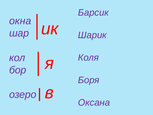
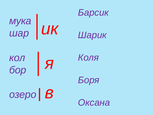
окна: окна -> мука (20, 21)
